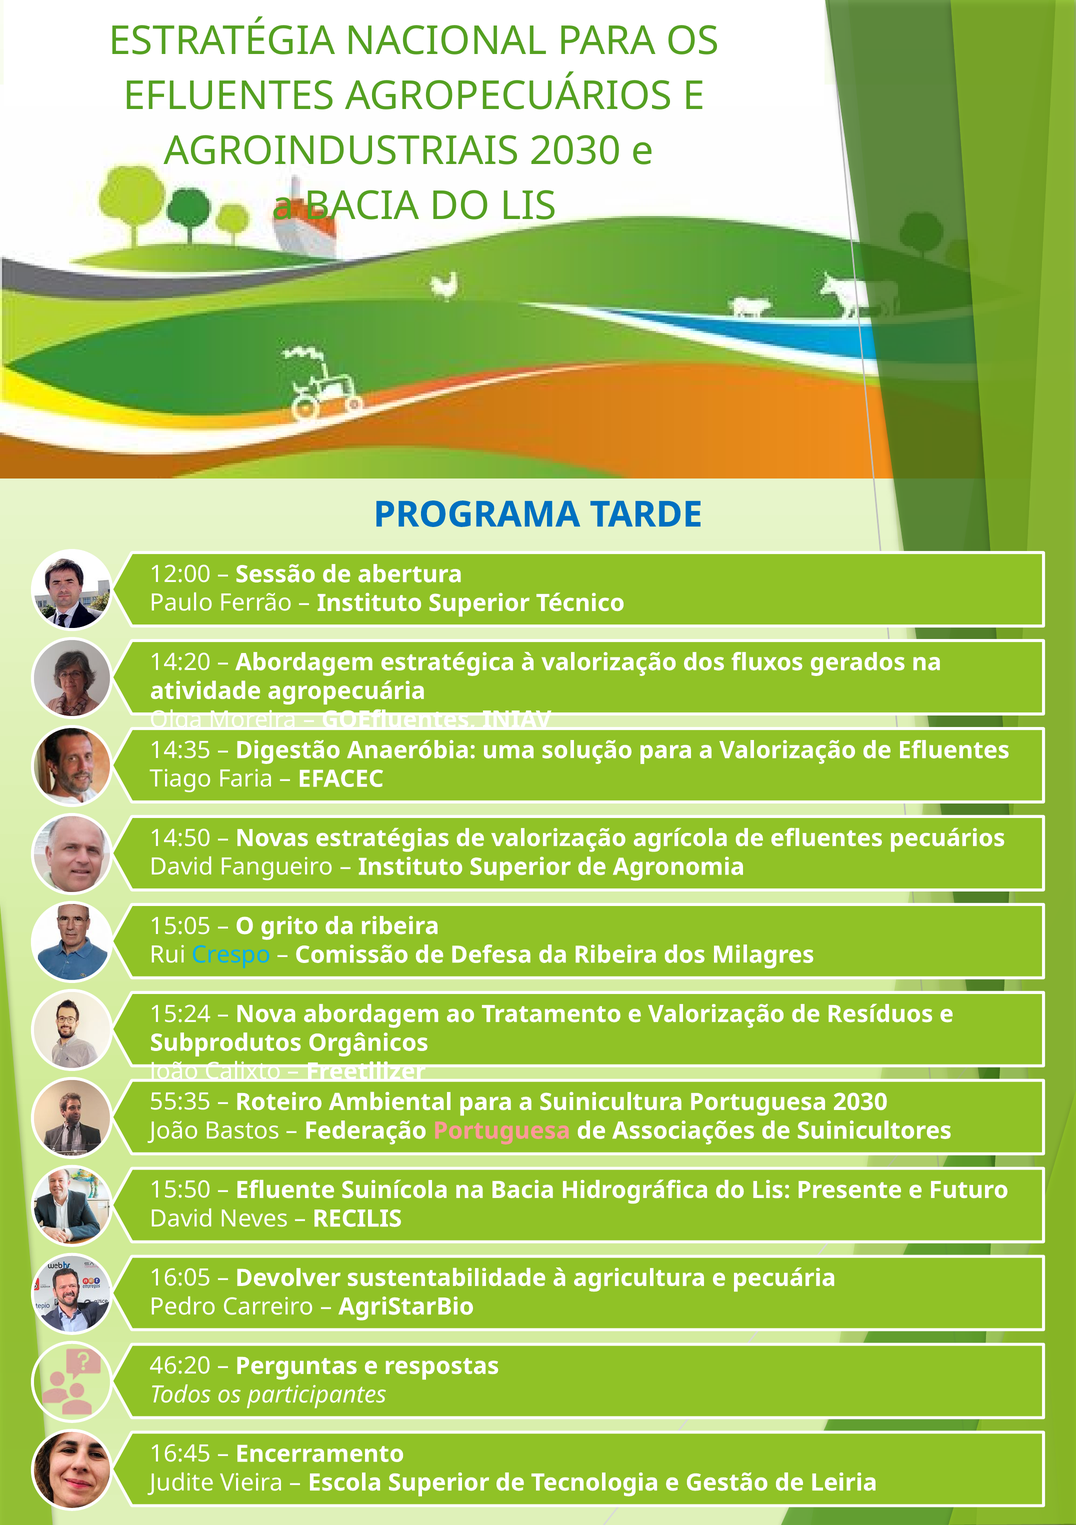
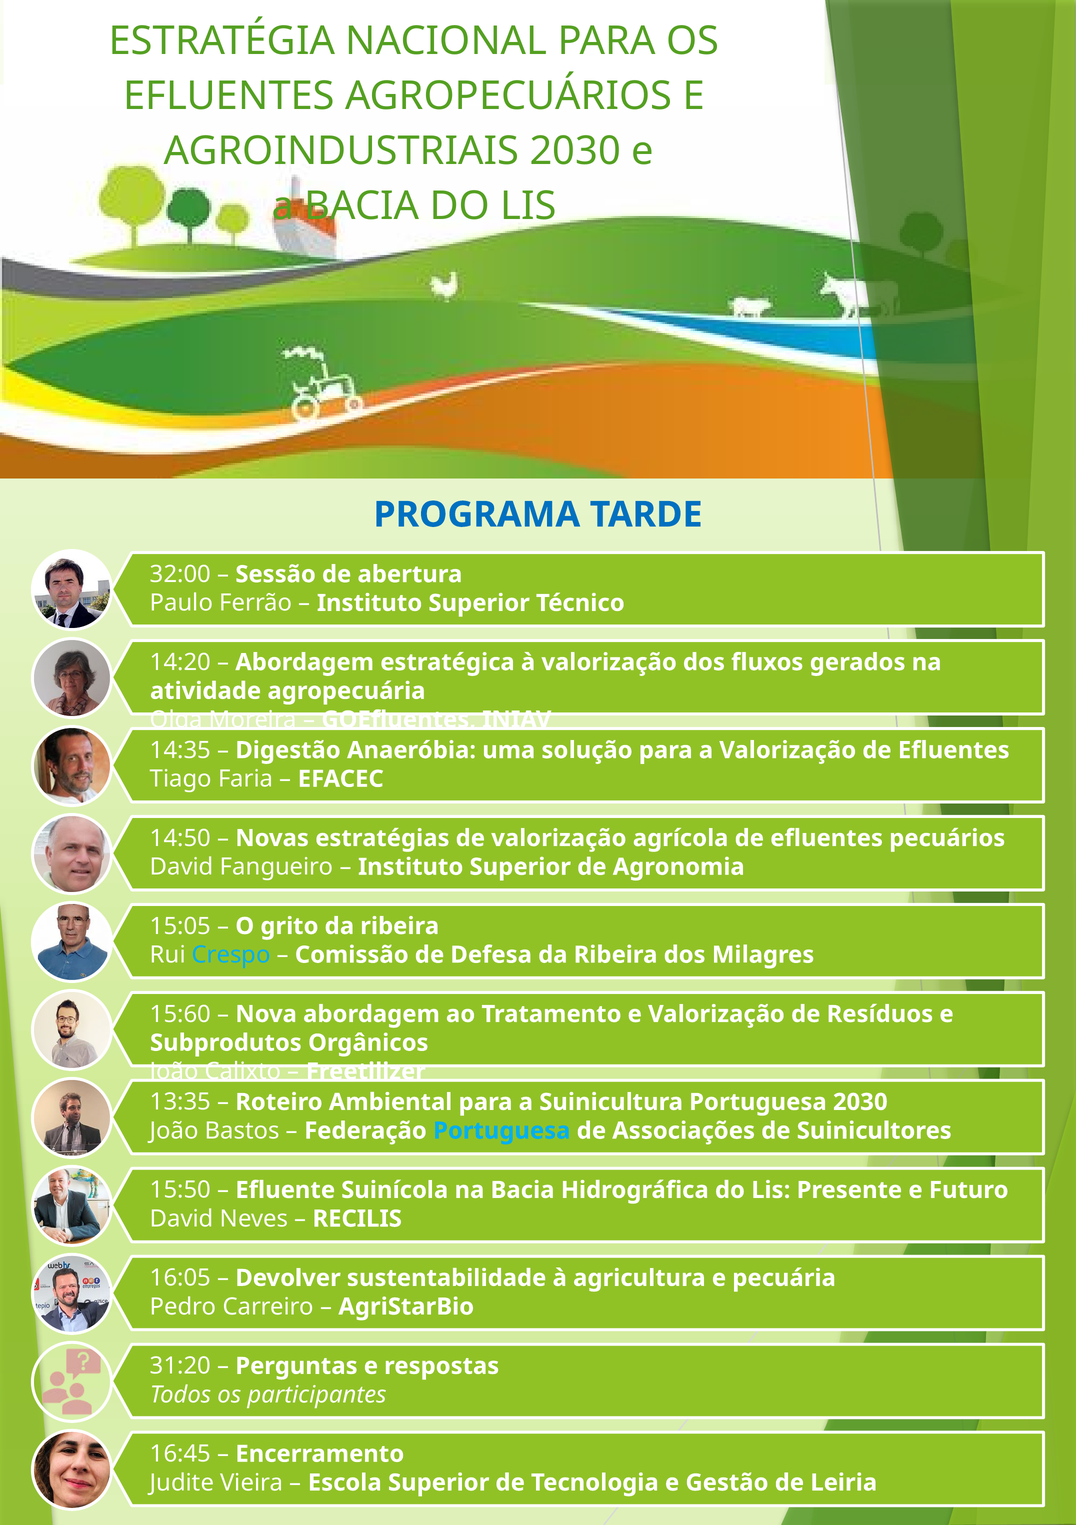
12:00: 12:00 -> 32:00 (180, 574)
15:24: 15:24 -> 15:60 (180, 1014)
55:35: 55:35 -> 13:35 (180, 1102)
Portuguesa colour: pink -> light blue (502, 1131)
46:20: 46:20 -> 31:20 (180, 1366)
